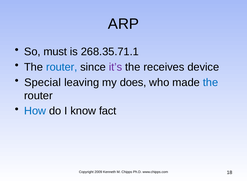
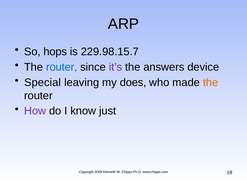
must: must -> hops (55, 52)
268.35.71.1: 268.35.71.1 -> 229.98.15.7 (110, 52)
receives: receives -> answers (164, 67)
the colour: blue -> orange (211, 83)
How colour: blue -> purple (35, 111)
fact: fact -> just (108, 111)
